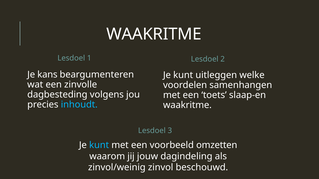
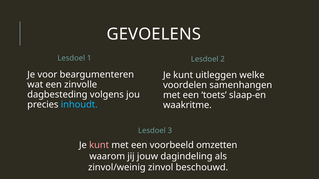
WAAKRITME: WAAKRITME -> GEVOELENS (154, 34)
kans: kans -> voor (47, 75)
kunt colour: light blue -> pink (99, 145)
